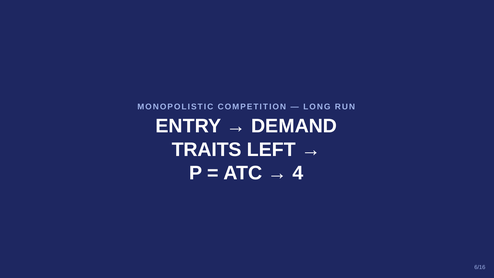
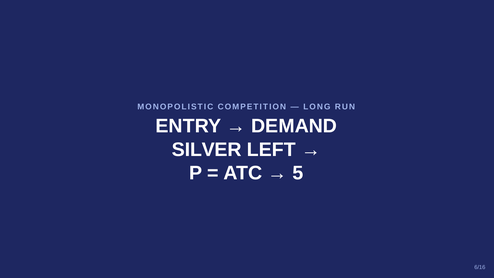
TRAITS: TRAITS -> SILVER (207, 150)
4: 4 -> 5 (298, 173)
